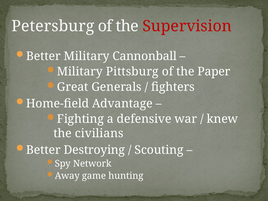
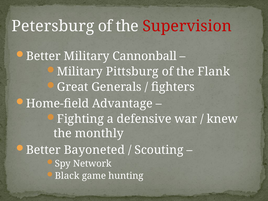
Paper: Paper -> Flank (214, 72)
civilians: civilians -> monthly (99, 133)
Destroying: Destroying -> Bayoneted (94, 150)
Away: Away -> Black (67, 176)
